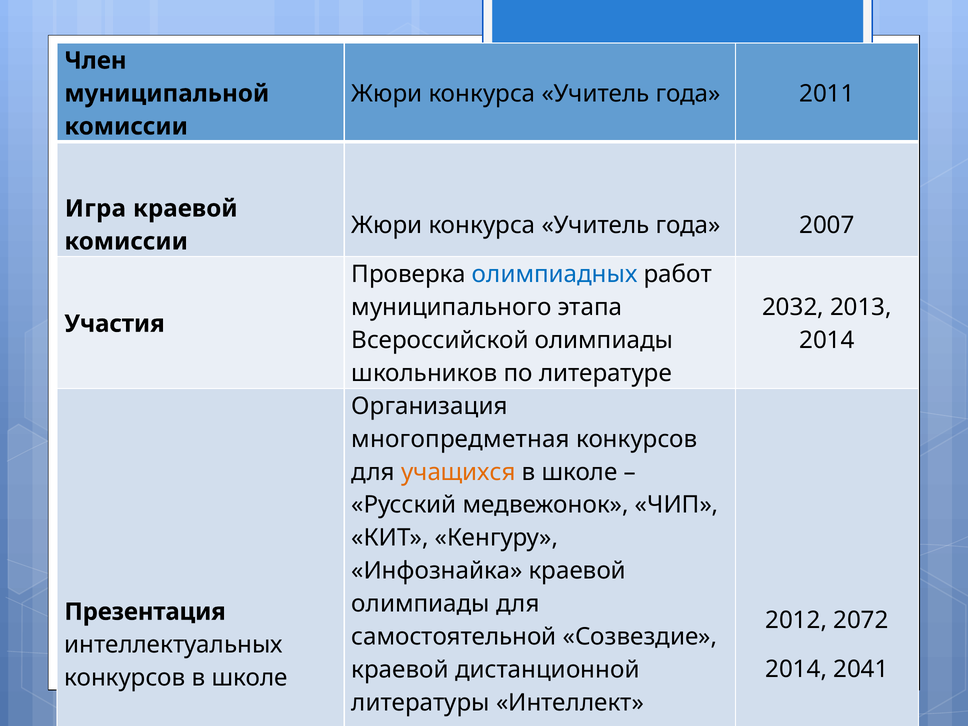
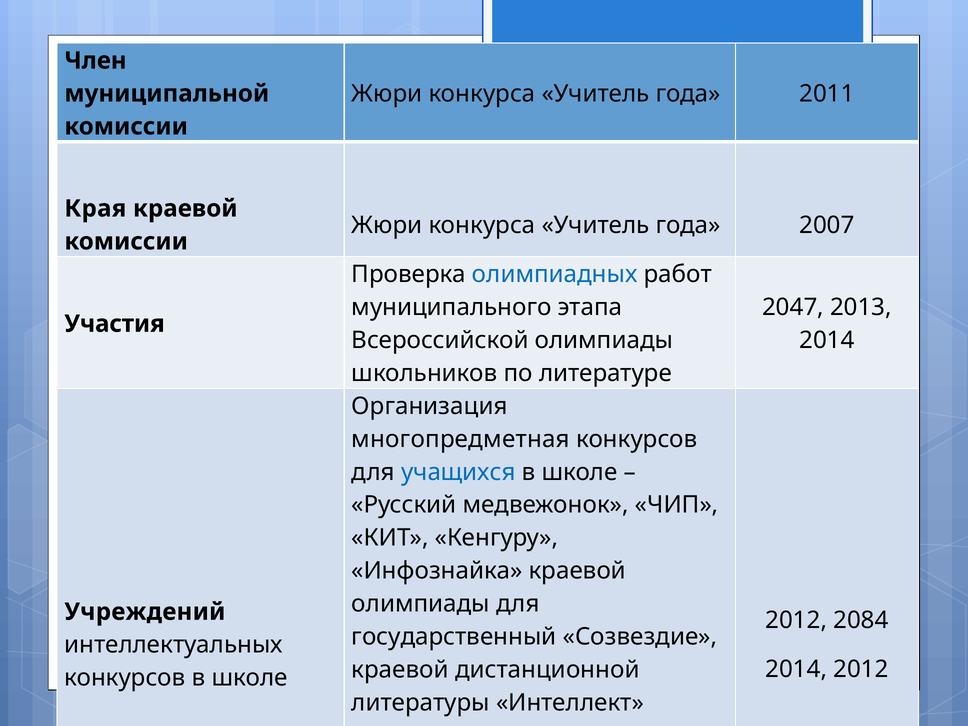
Игра: Игра -> Края (95, 209)
2032: 2032 -> 2047 (793, 307)
учащихся colour: orange -> blue (458, 472)
Презентация: Презентация -> Учреждений (145, 612)
2072: 2072 -> 2084 (861, 620)
самостоятельной: самостоятельной -> государственный (454, 637)
2014 2041: 2041 -> 2012 (861, 669)
